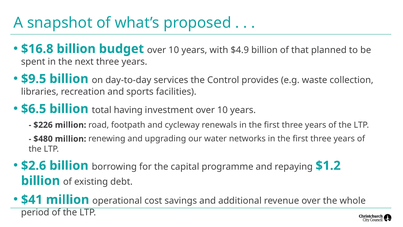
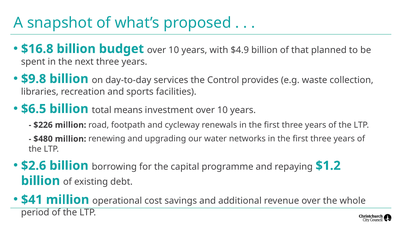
$9.5: $9.5 -> $9.8 (34, 79)
having: having -> means (128, 110)
